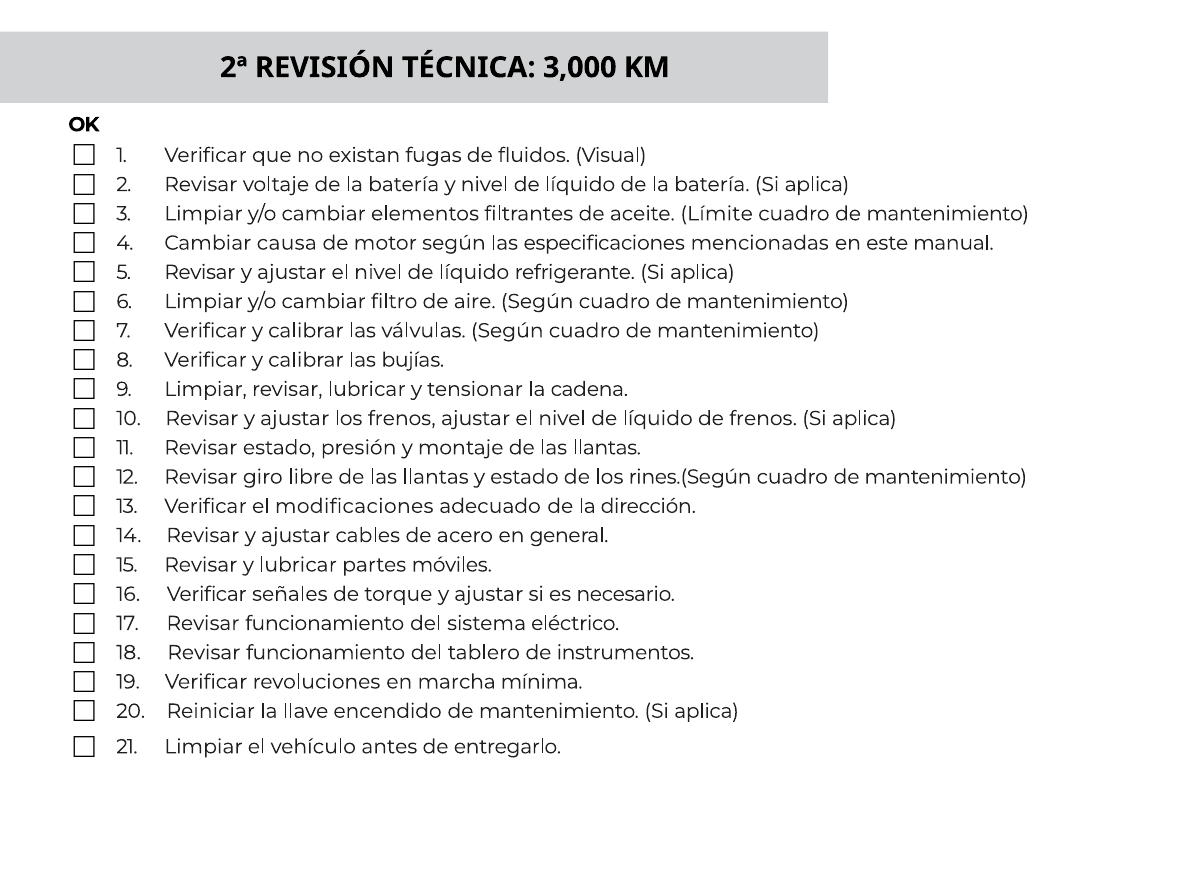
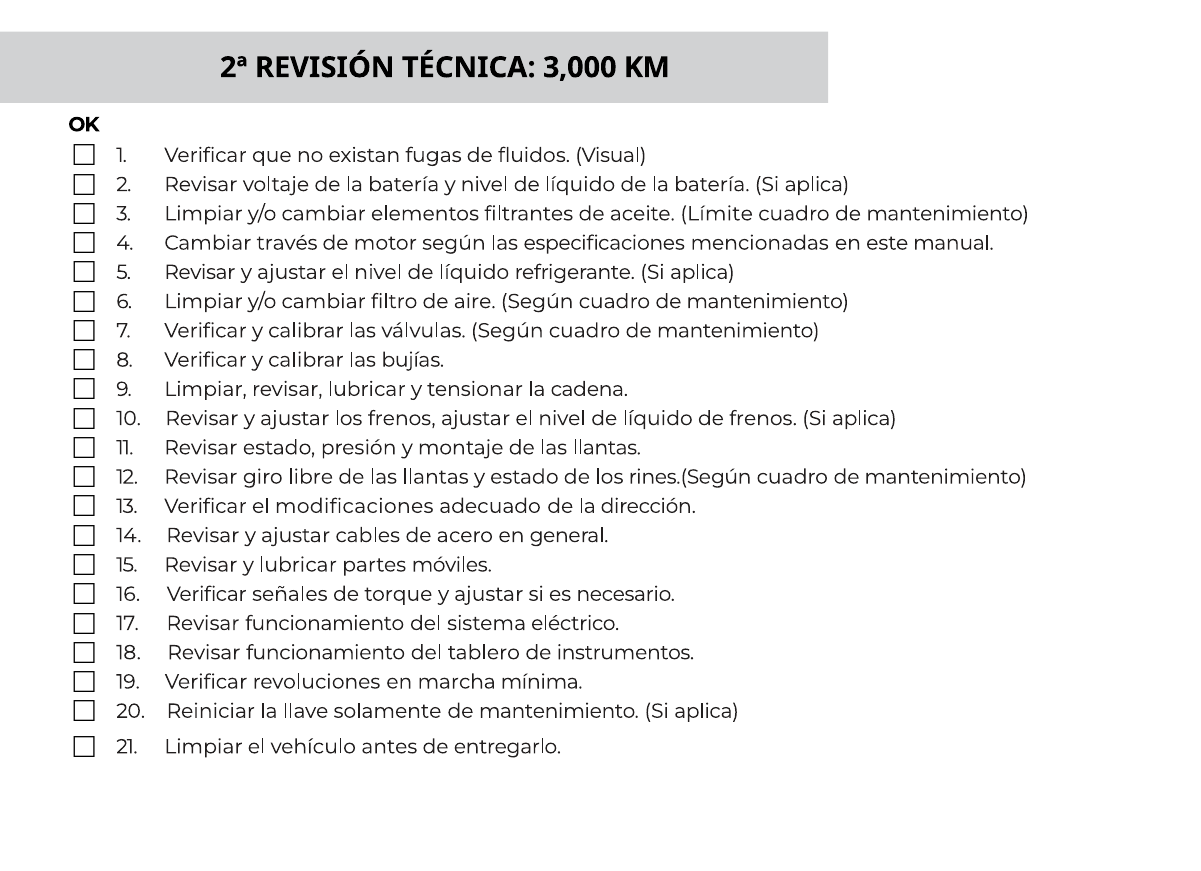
causa: causa -> través (287, 243)
encendido: encendido -> solamente (387, 711)
